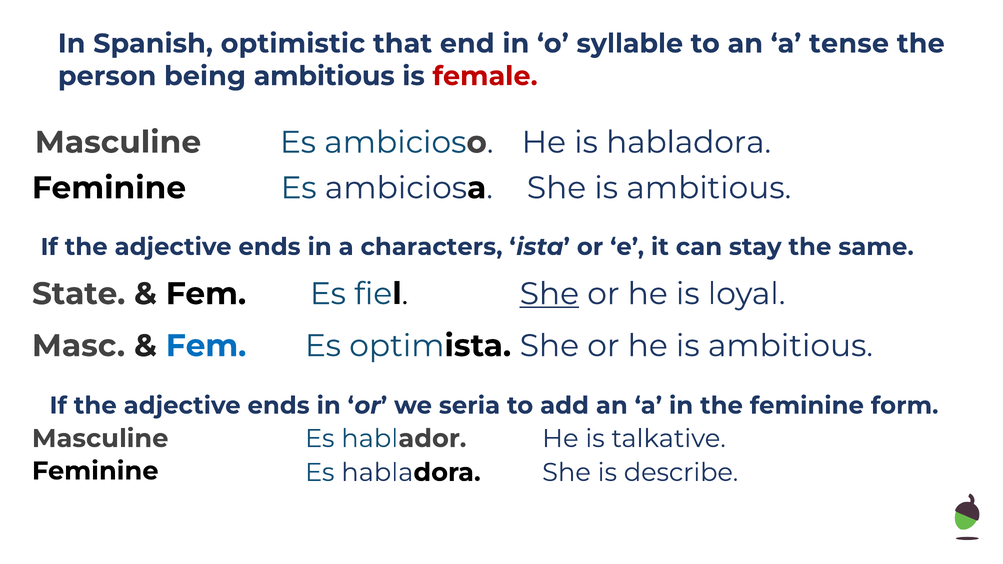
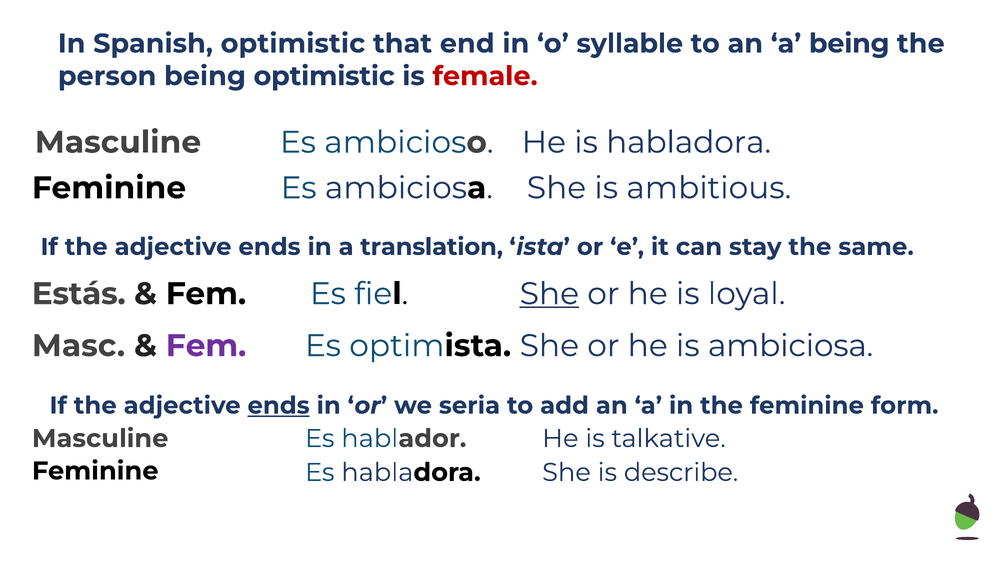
a tense: tense -> being (849, 44)
being ambitious: ambitious -> optimistic (324, 76)
characters: characters -> translation (432, 247)
State: State -> Estás (79, 294)
Fem colour: blue -> purple (206, 346)
he is ambitious: ambitious -> ambiciosa (791, 346)
ends underline: none -> present (279, 406)
